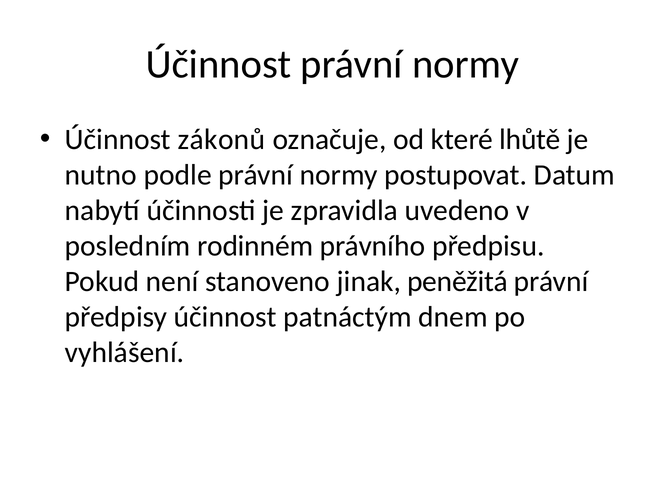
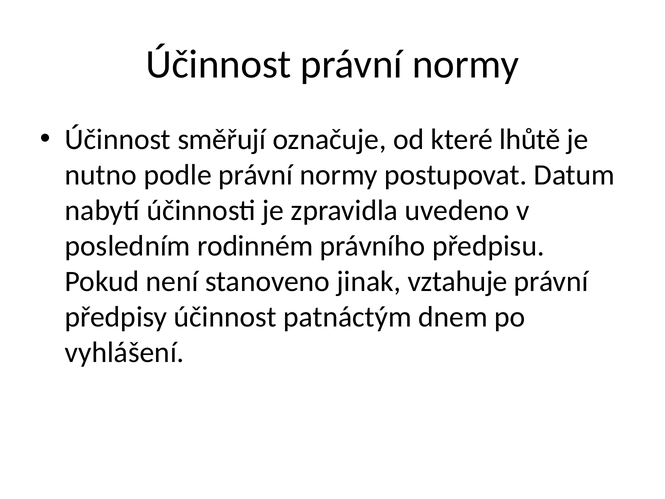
zákonů: zákonů -> směřují (222, 140)
peněžitá: peněžitá -> vztahuje (458, 281)
